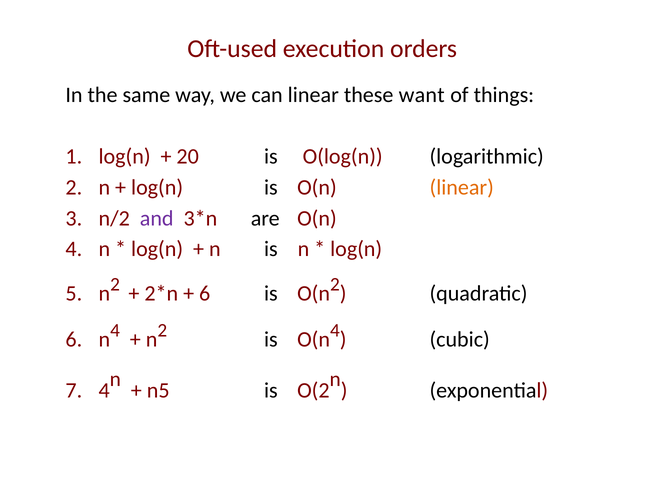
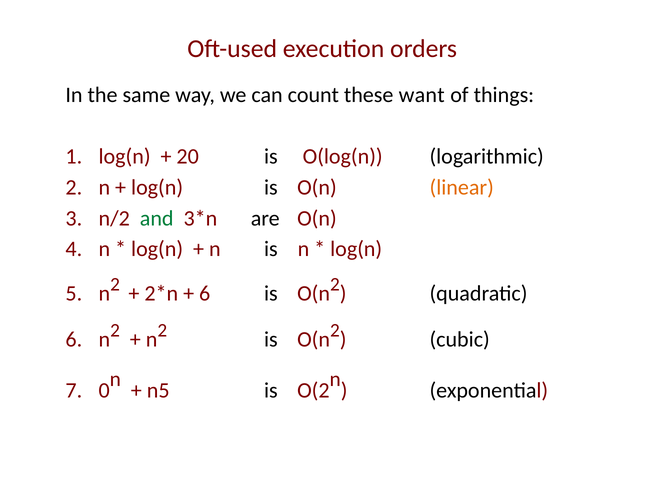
can linear: linear -> count (313, 95)
and colour: purple -> green (157, 219)
6 n 4: 4 -> 2 (115, 331)
2 is O(n 4: 4 -> 2 (335, 331)
4: 4 -> 0 (104, 391)
